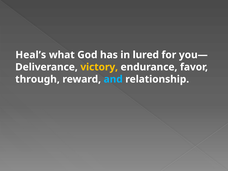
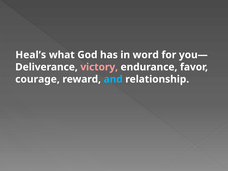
lured: lured -> word (146, 55)
victory colour: yellow -> pink (99, 67)
through: through -> courage (37, 79)
